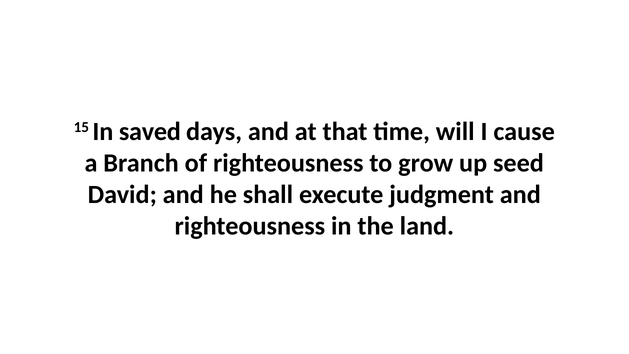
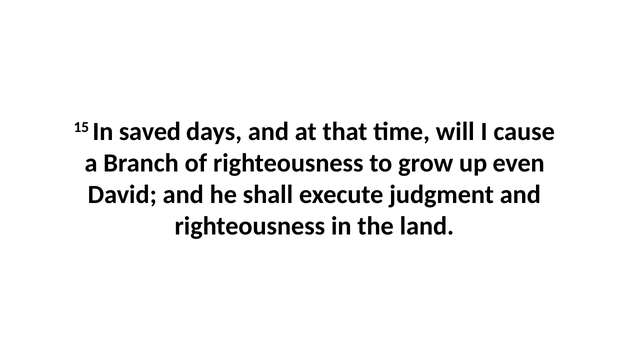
seed: seed -> even (519, 163)
